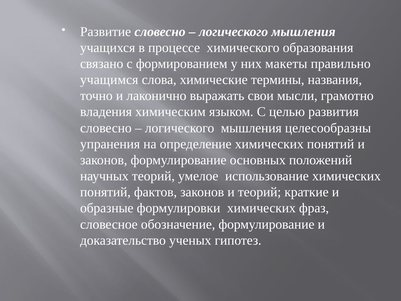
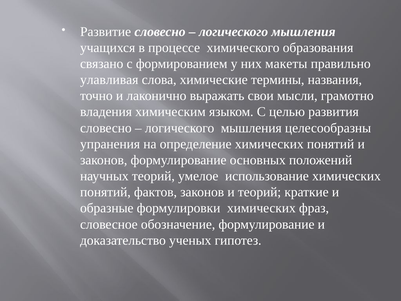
учащимся: учащимся -> улавливая (109, 80)
